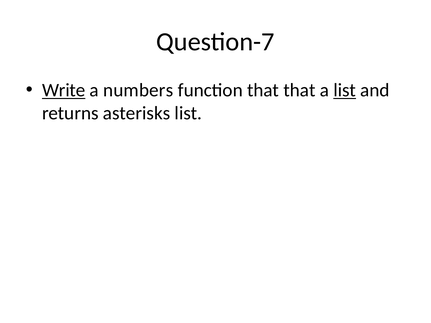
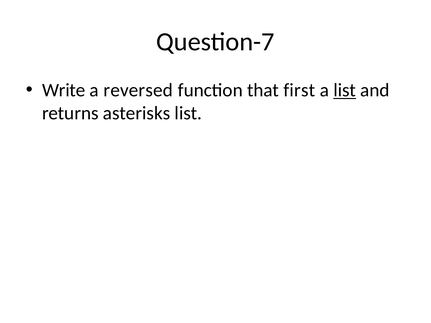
Write underline: present -> none (64, 90)
numbers: numbers -> reversed (138, 90)
that that: that -> first (299, 90)
